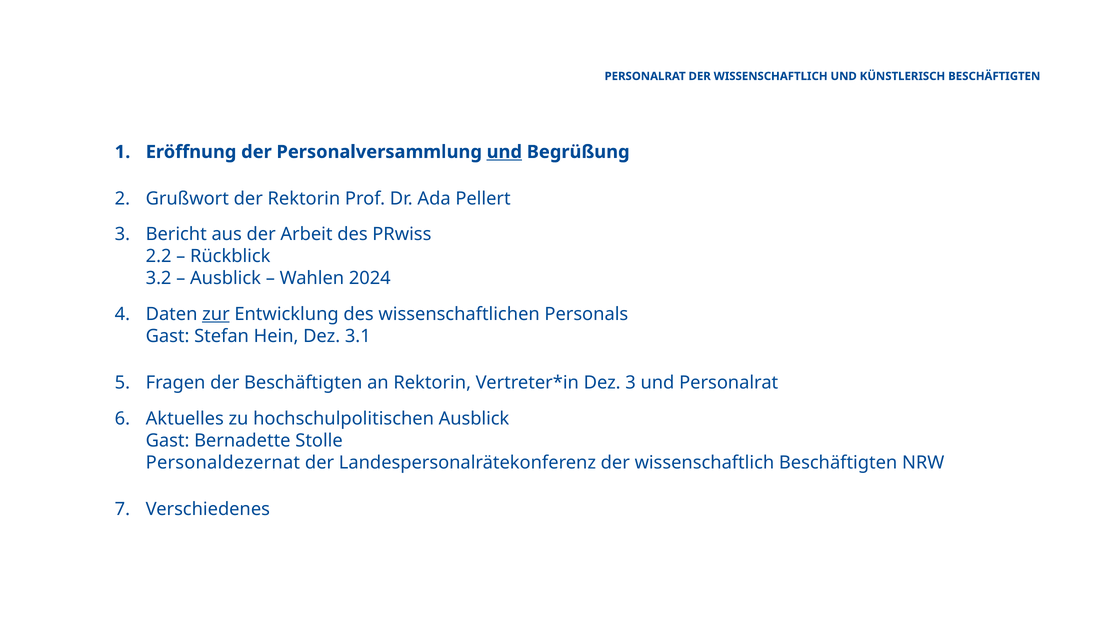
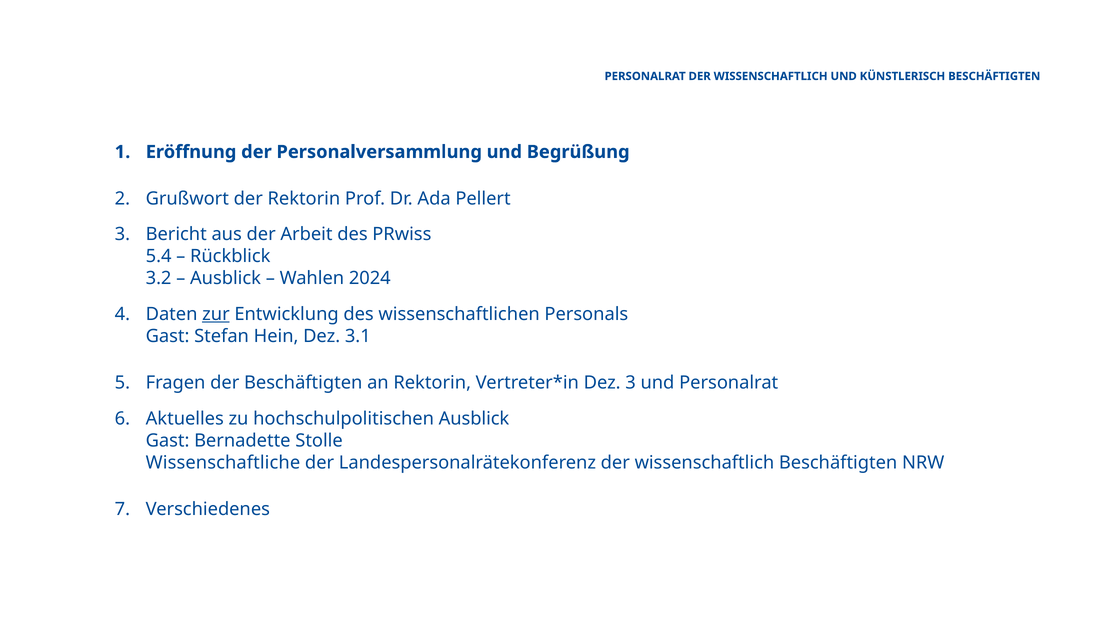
und underline: present -> none (504, 152)
2.2: 2.2 -> 5.4 (159, 257)
Personaldezernat: Personaldezernat -> Wissenschaftliche (223, 463)
